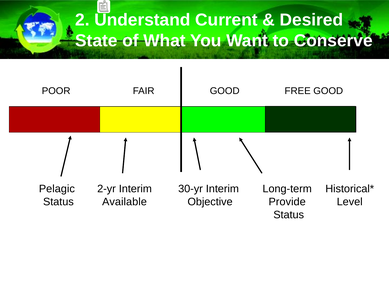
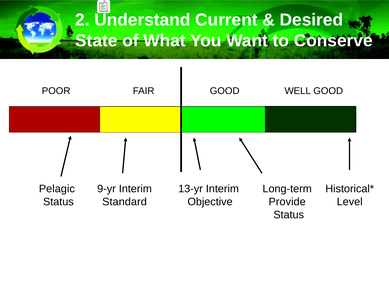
FREE: FREE -> WELL (298, 91)
2-yr: 2-yr -> 9-yr (107, 189)
30-yr: 30-yr -> 13-yr (191, 189)
Available: Available -> Standard (125, 202)
